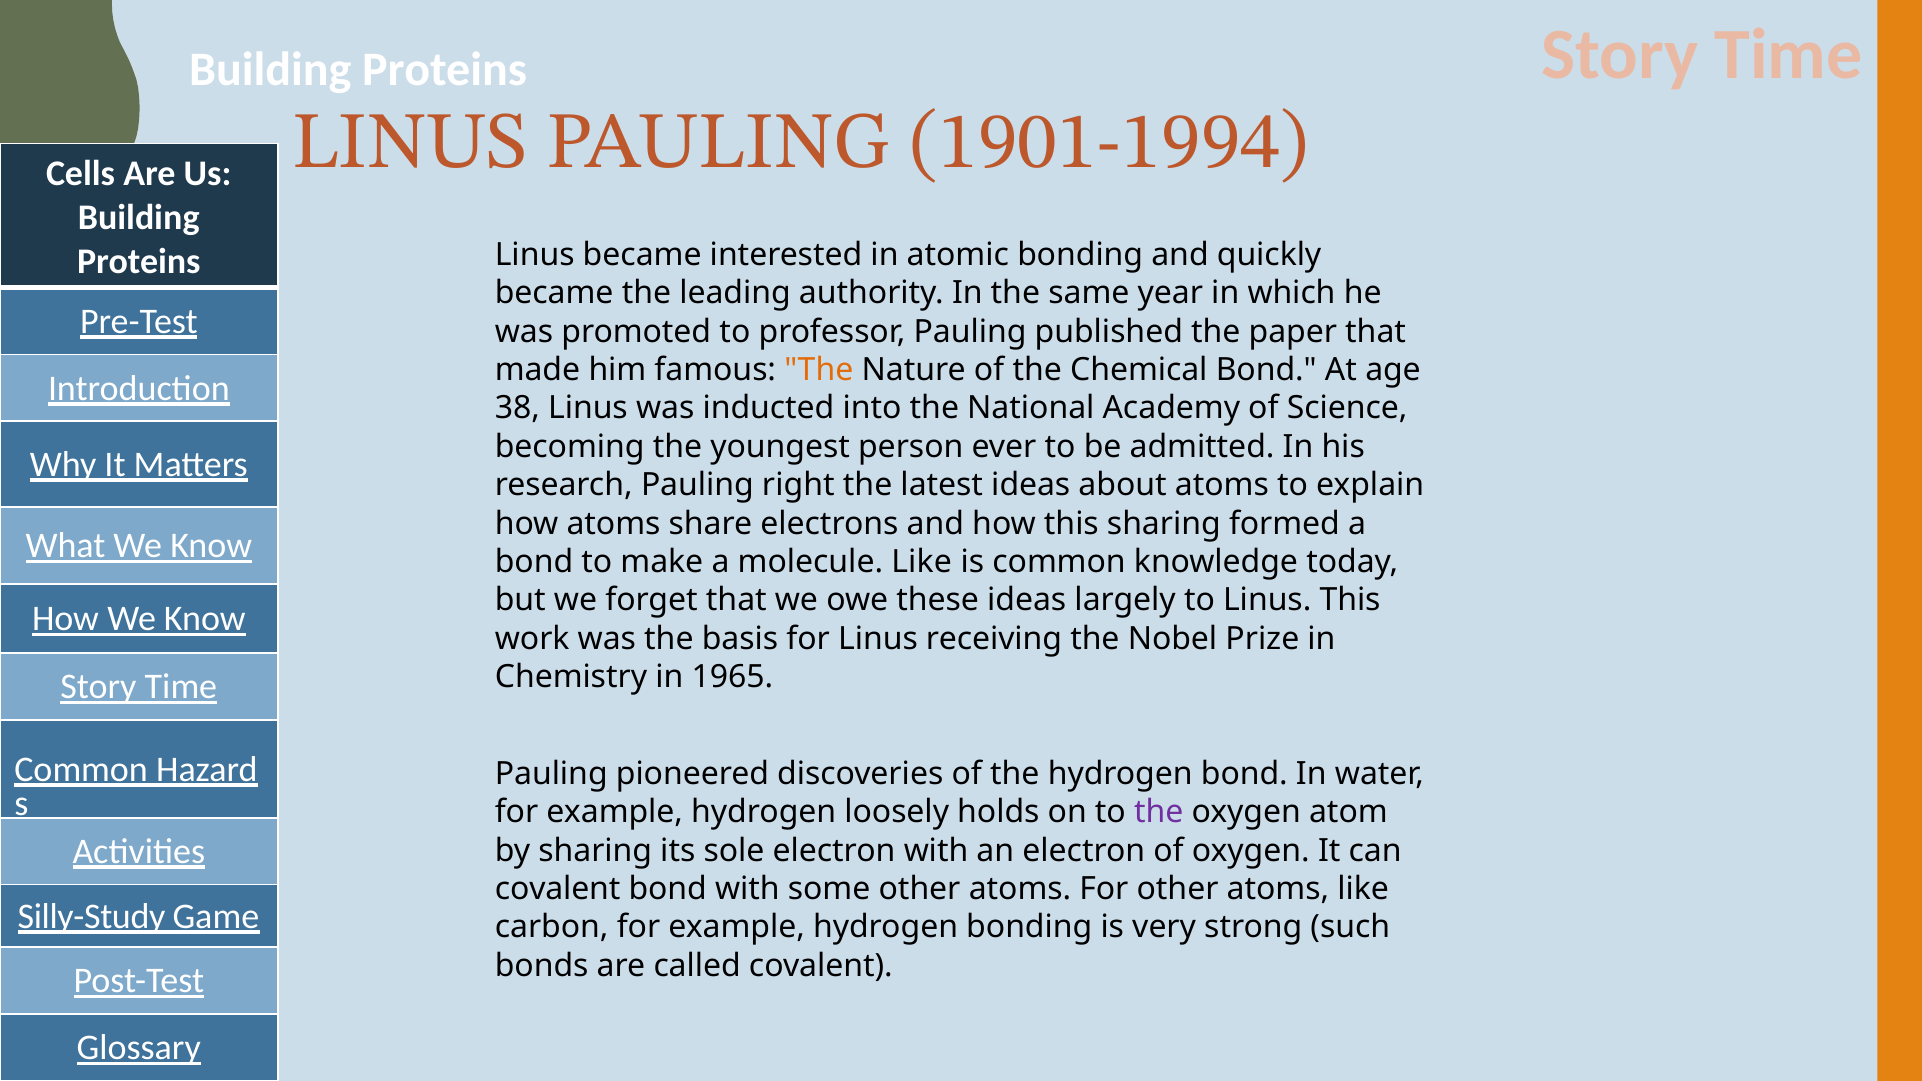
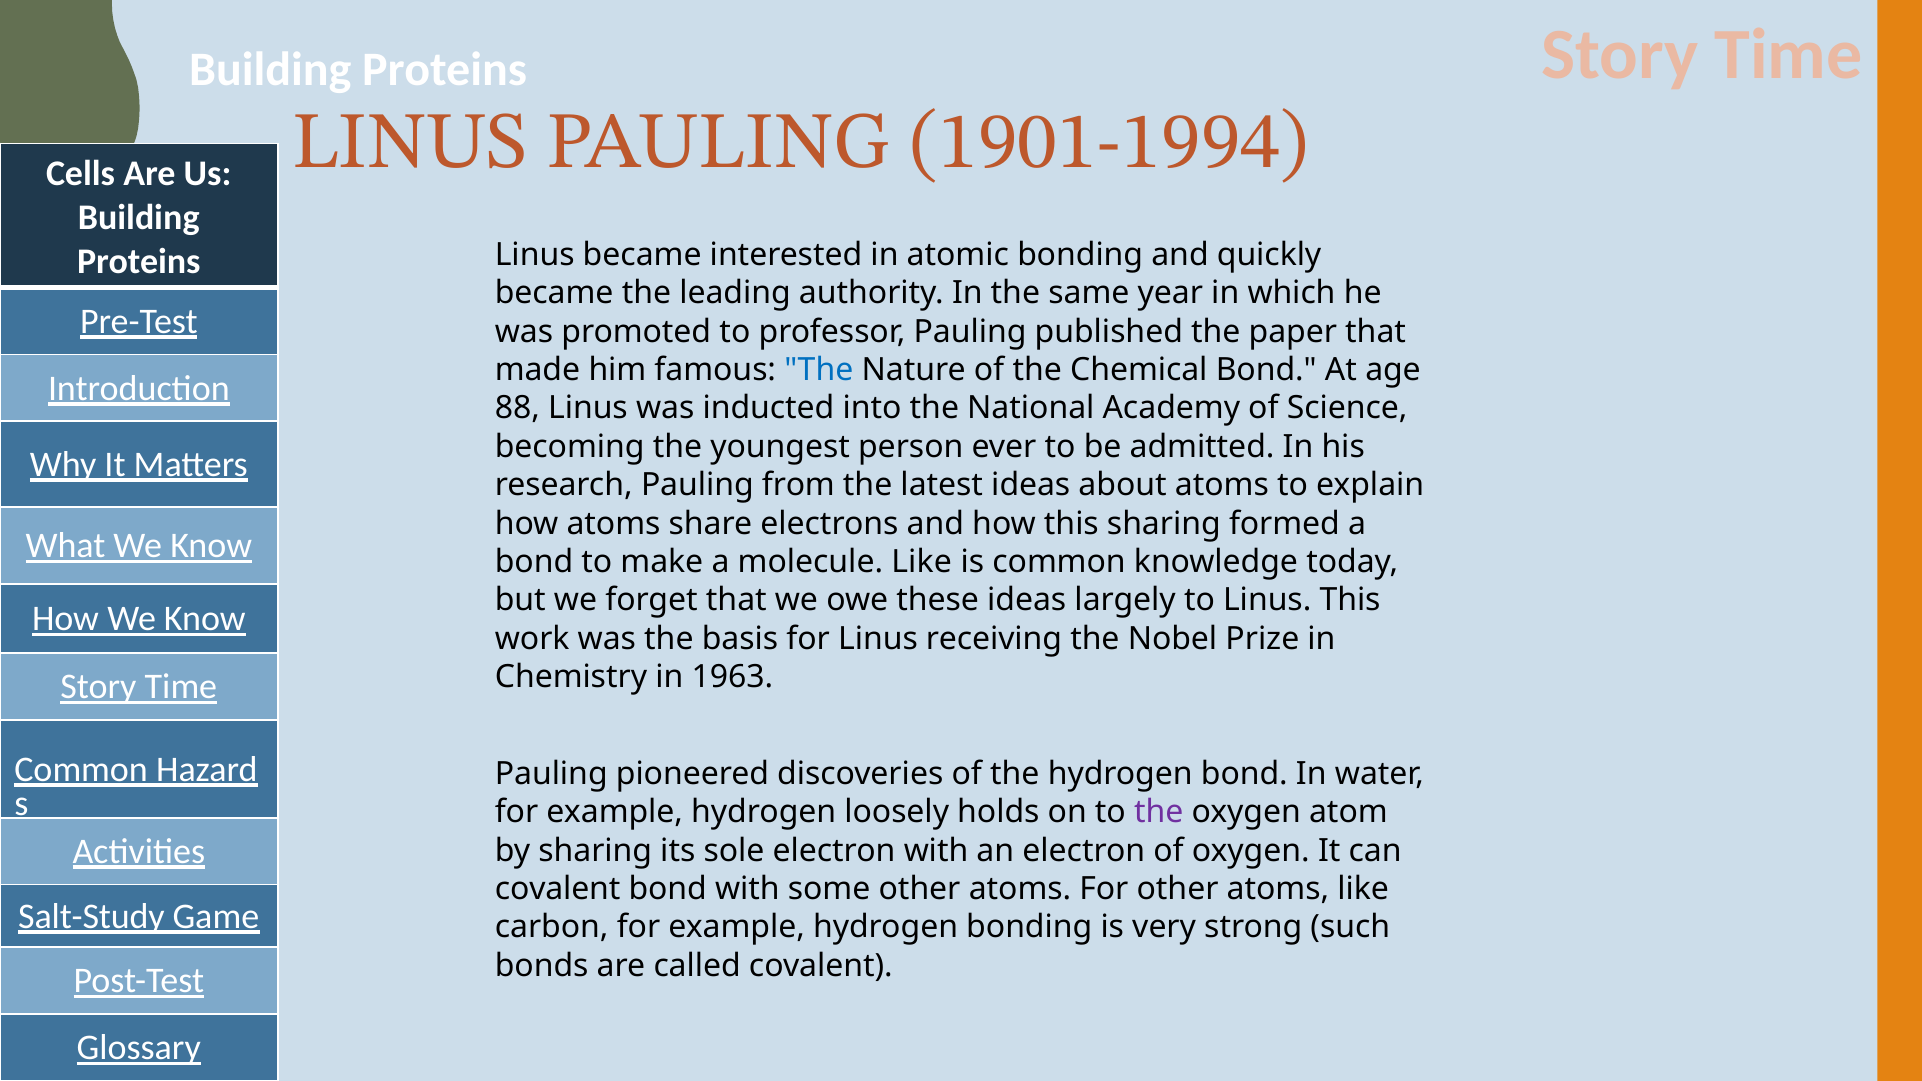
The colour: orange -> blue (819, 370)
38: 38 -> 88 (517, 408)
right: right -> from (798, 485)
1965: 1965 -> 1963 (732, 677)
Silly-Study: Silly-Study -> Salt-Study (91, 916)
